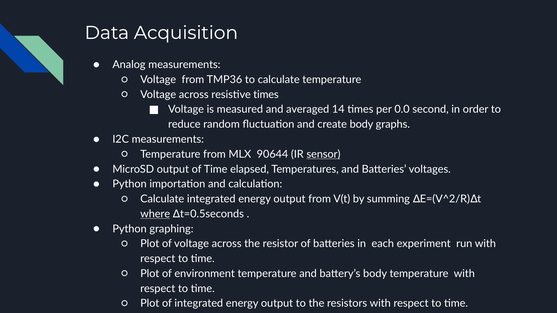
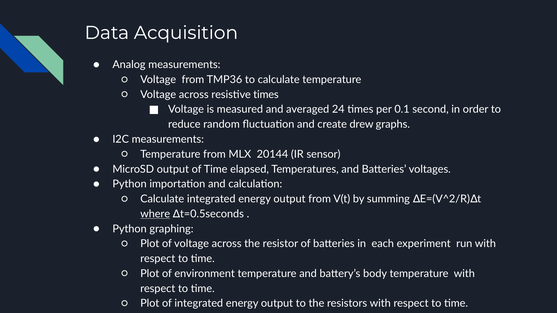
14: 14 -> 24 (338, 110)
0.0: 0.0 -> 0.1 (402, 110)
create body: body -> drew (362, 124)
90644: 90644 -> 20144 (272, 154)
sensor underline: present -> none (323, 154)
